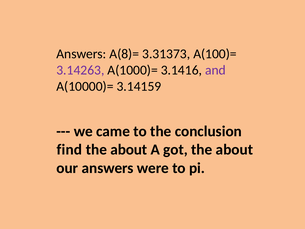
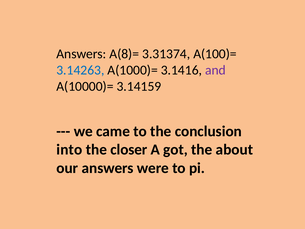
3.31373: 3.31373 -> 3.31374 (166, 54)
3.14263 colour: purple -> blue (80, 70)
find: find -> into (69, 149)
about: about -> closer (129, 149)
